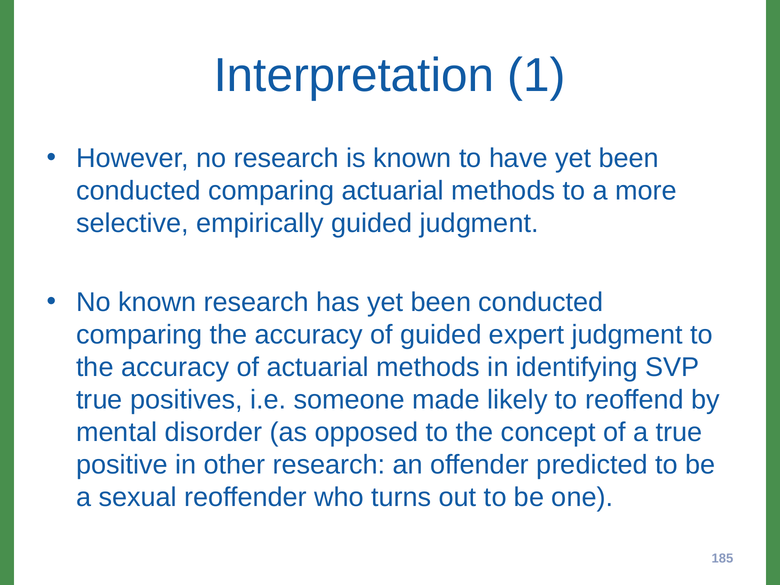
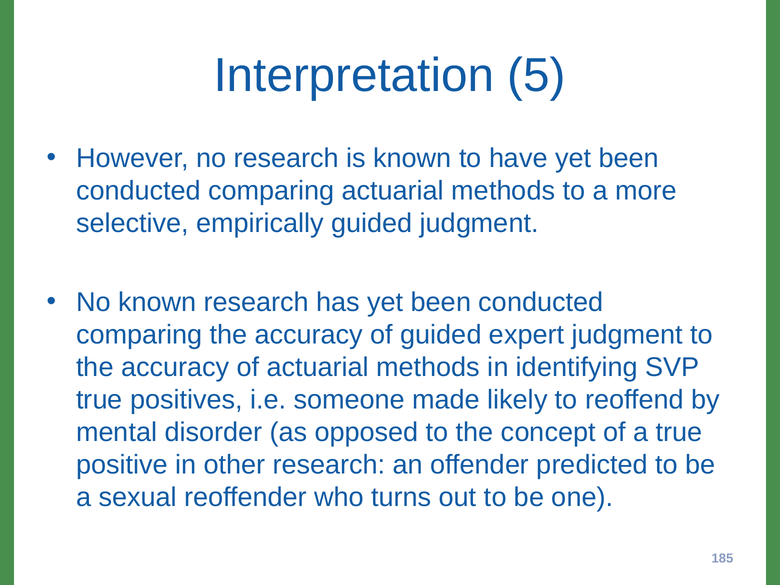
1: 1 -> 5 (537, 76)
